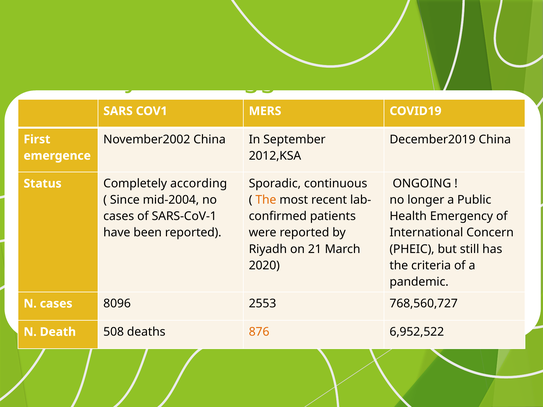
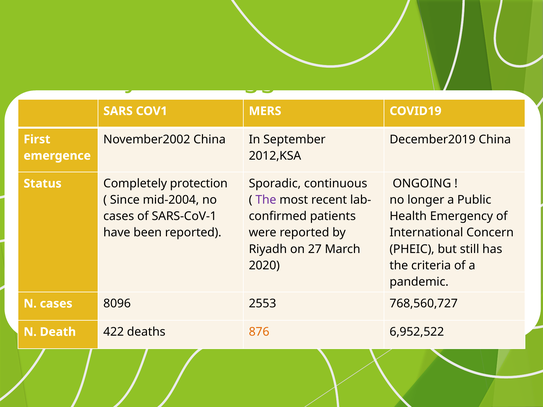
according: according -> protection (199, 184)
The colour: orange -> purple (266, 200)
21: 21 -> 27 (315, 249)
508: 508 -> 422 (114, 332)
